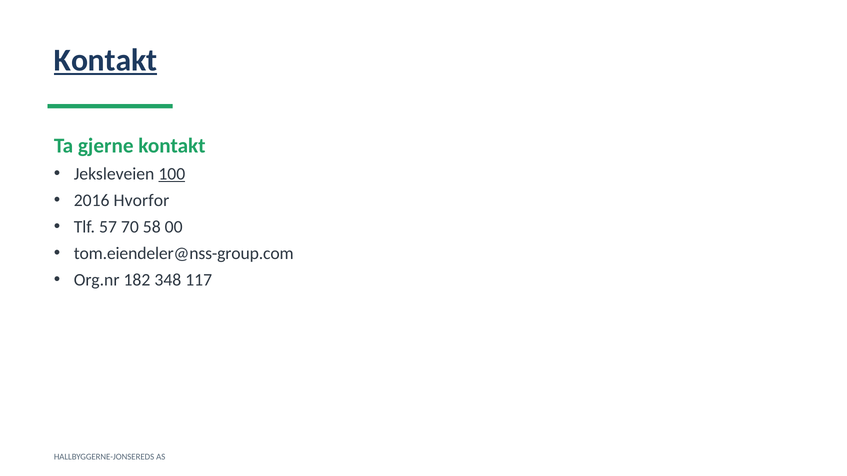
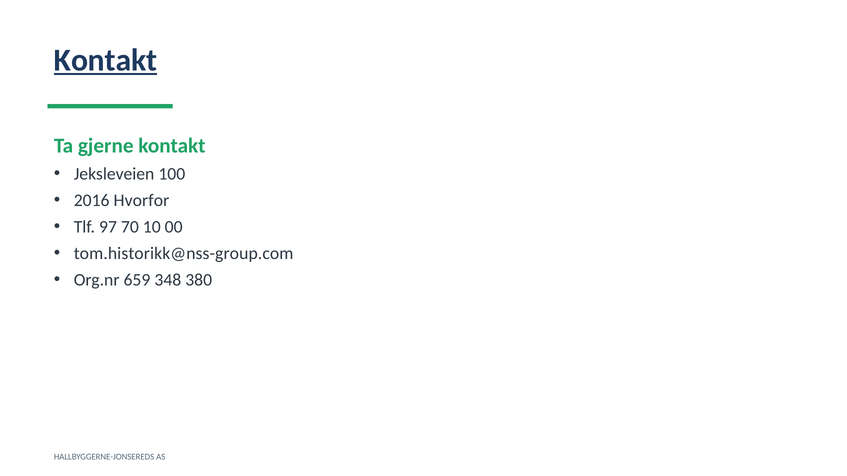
100 underline: present -> none (172, 174)
57: 57 -> 97 (108, 227)
58: 58 -> 10 (152, 227)
tom.eiendeler@nss-group.com: tom.eiendeler@nss-group.com -> tom.historikk@nss-group.com (184, 254)
182: 182 -> 659 (137, 280)
117: 117 -> 380 (199, 280)
